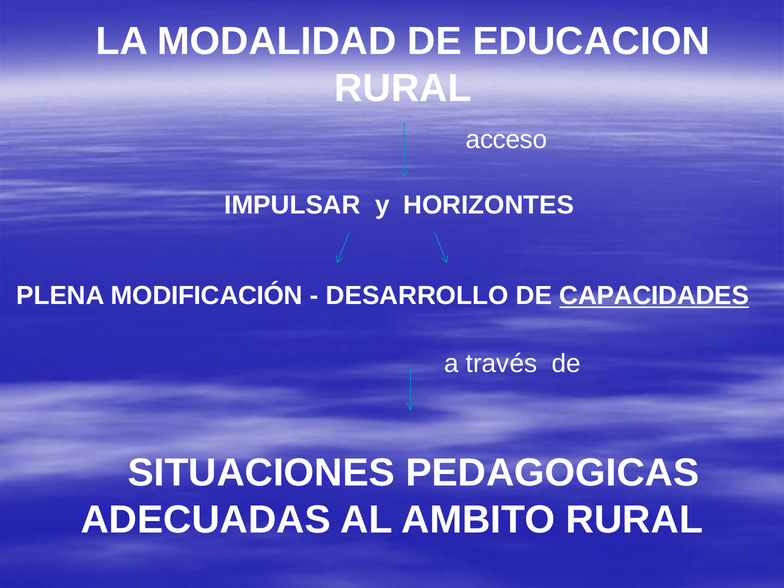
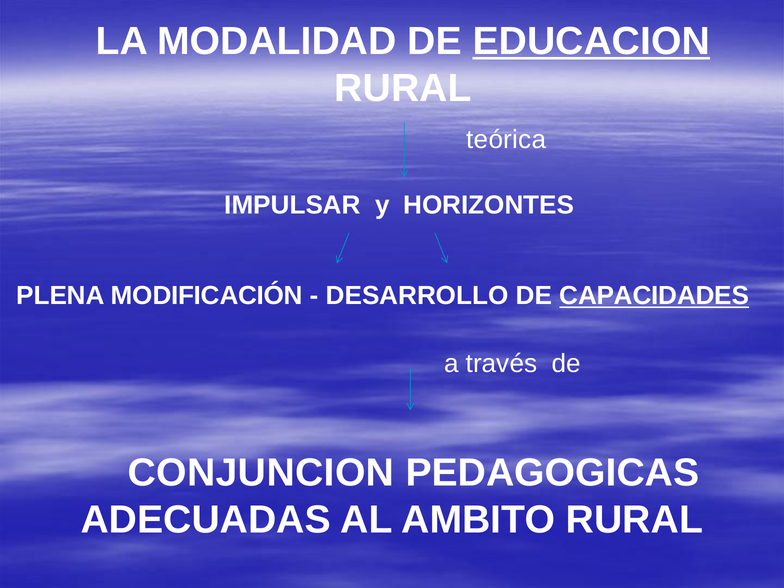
EDUCACION underline: none -> present (591, 41)
acceso: acceso -> teórica (506, 140)
SITUACIONES: SITUACIONES -> CONJUNCION (261, 473)
